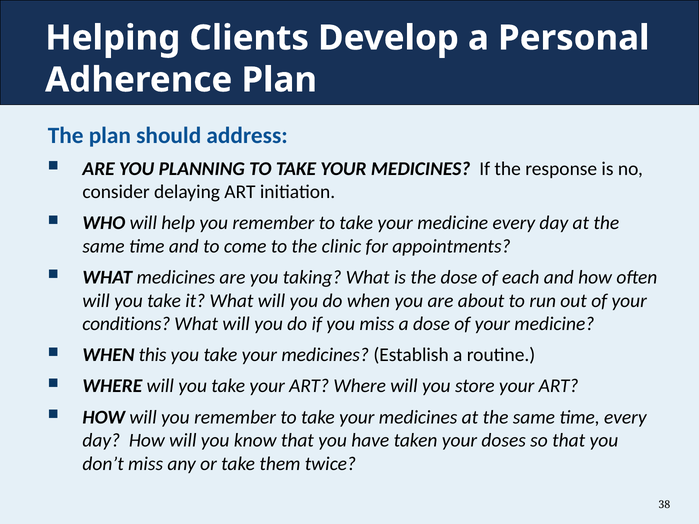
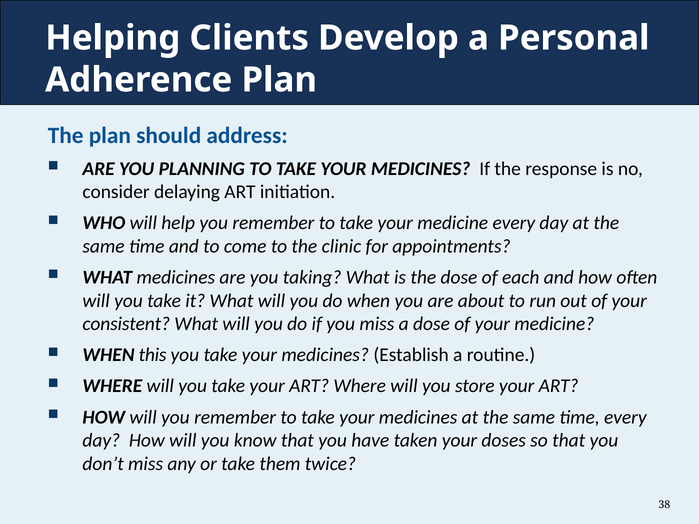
conditions: conditions -> consistent (126, 324)
